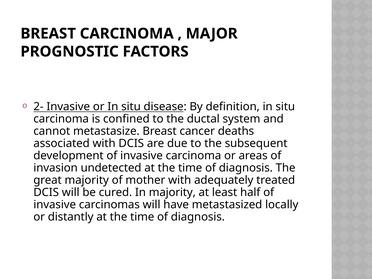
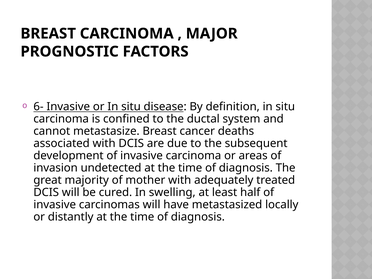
2-: 2- -> 6- (38, 107)
In majority: majority -> swelling (172, 192)
